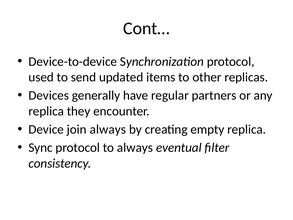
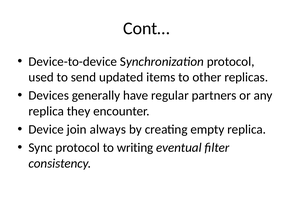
to always: always -> writing (135, 148)
